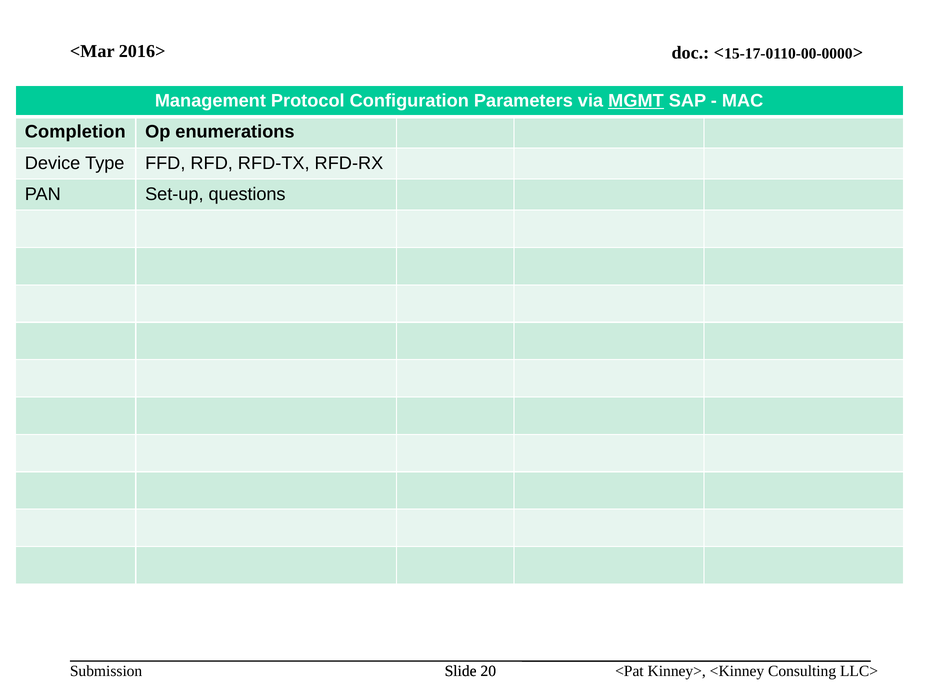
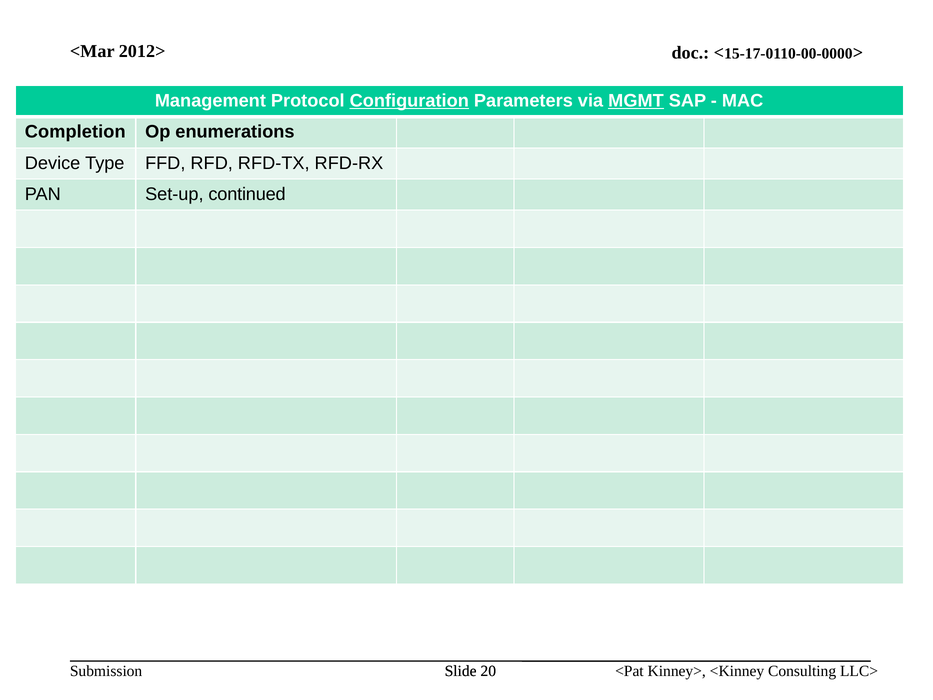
2016>: 2016> -> 2012> (142, 51)
Configuration underline: none -> present (409, 101)
questions: questions -> continued (247, 194)
